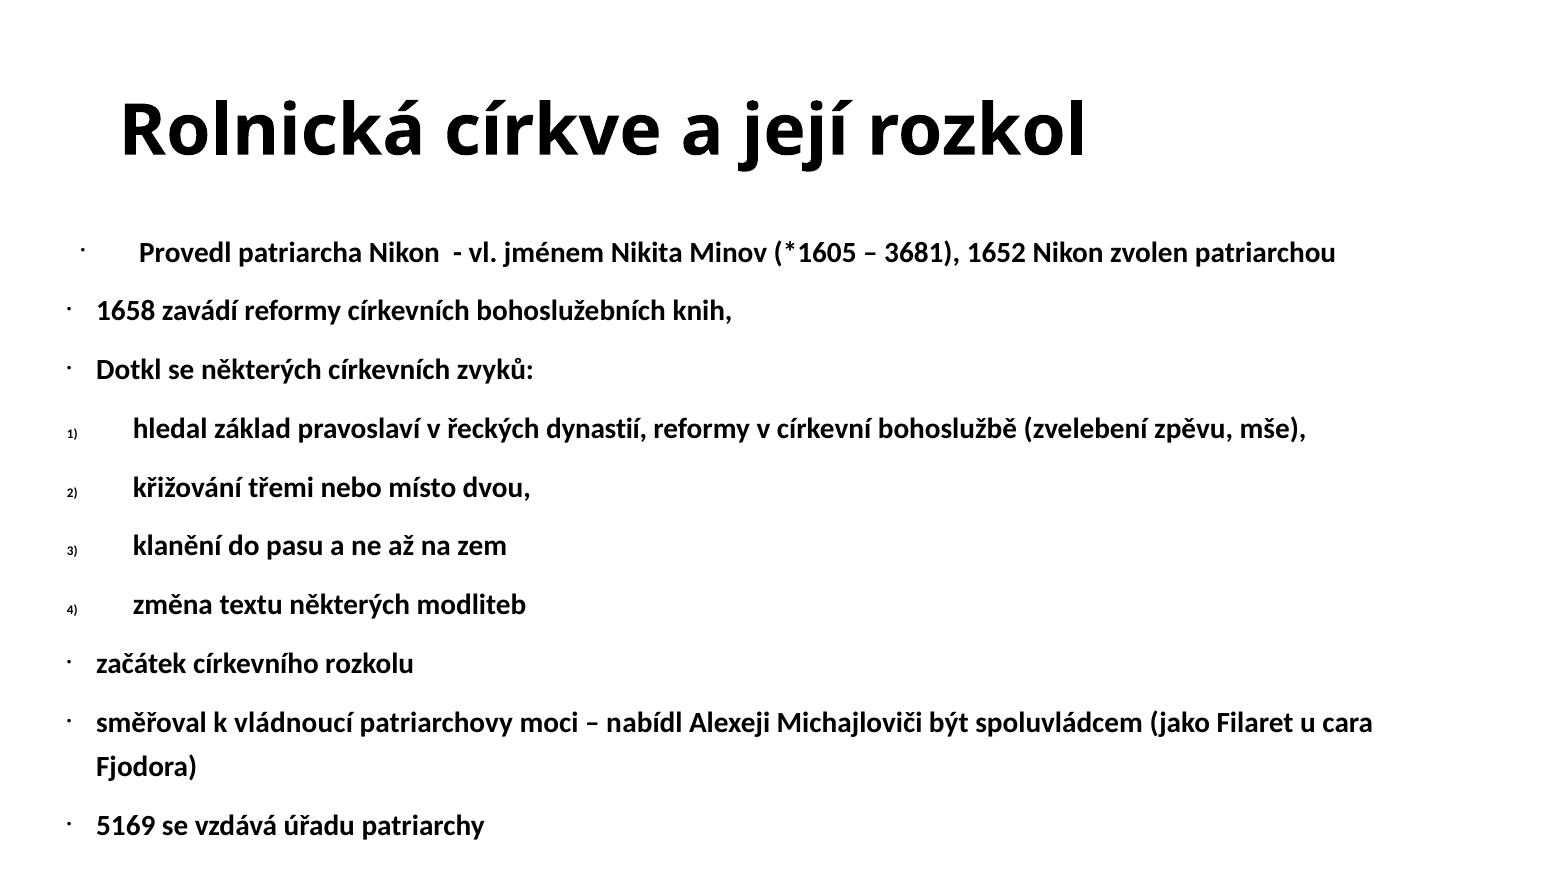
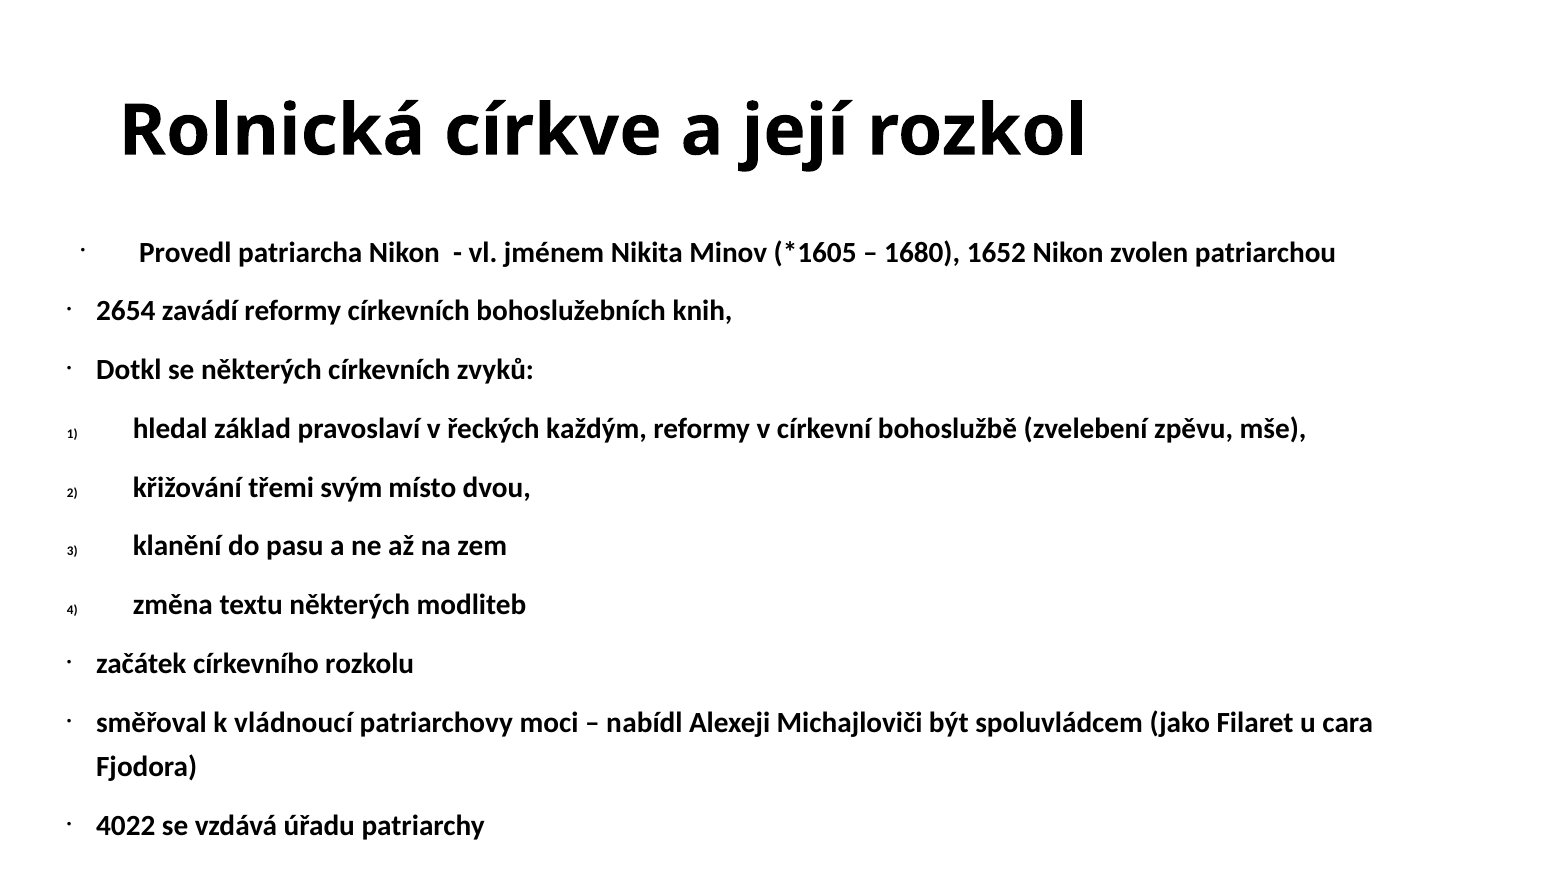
3681: 3681 -> 1680 (922, 253)
1658: 1658 -> 2654 (126, 311)
dynastií: dynastií -> každým (597, 429)
nebo: nebo -> svým (351, 488)
5169: 5169 -> 4022 (126, 826)
